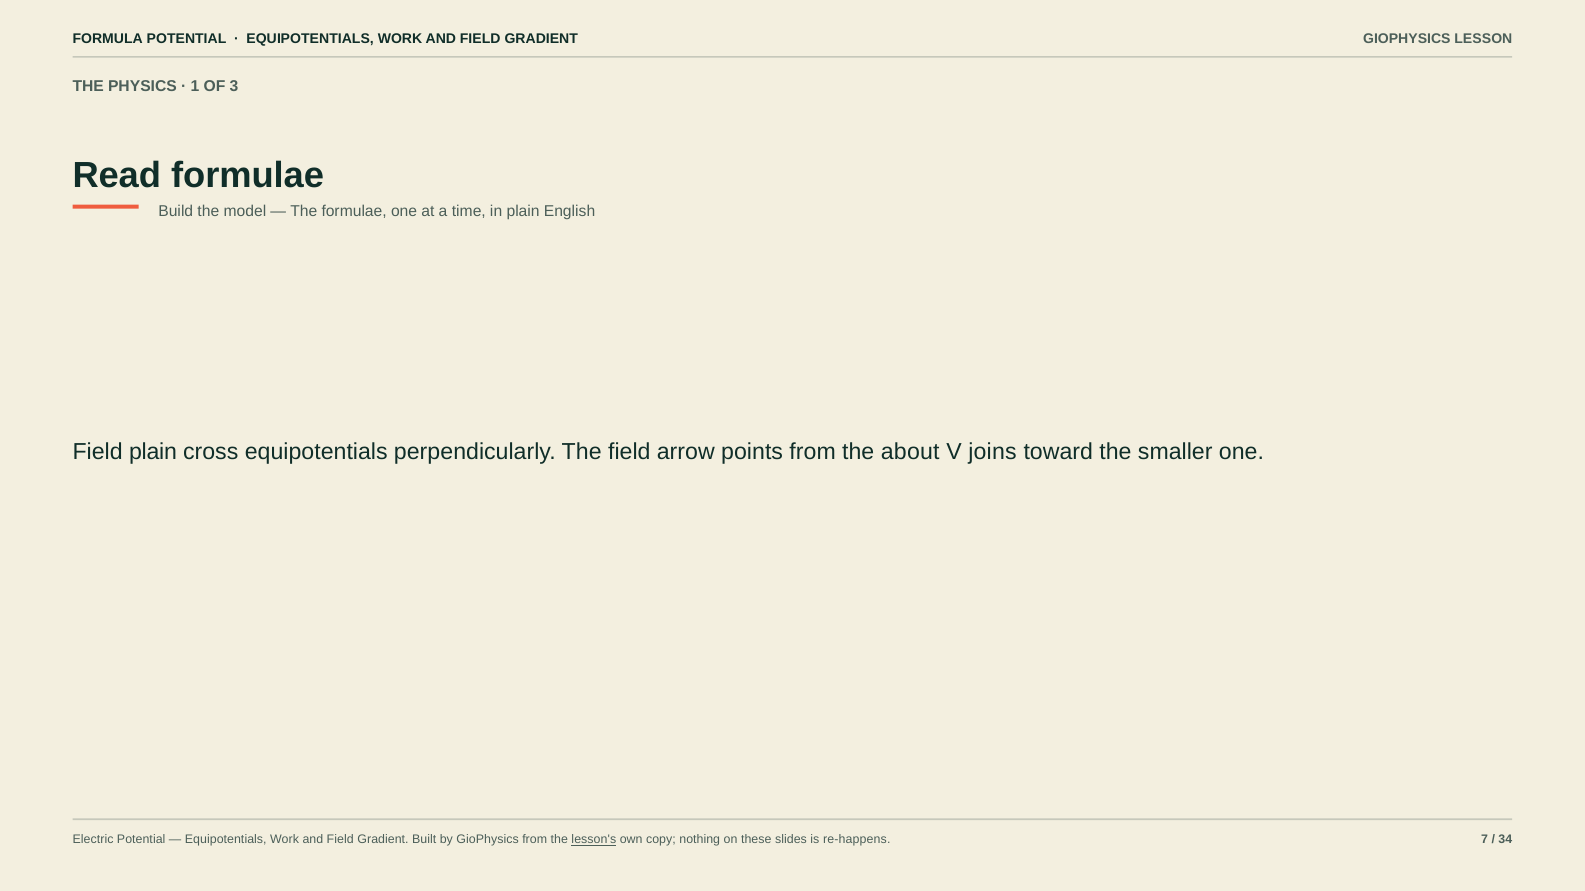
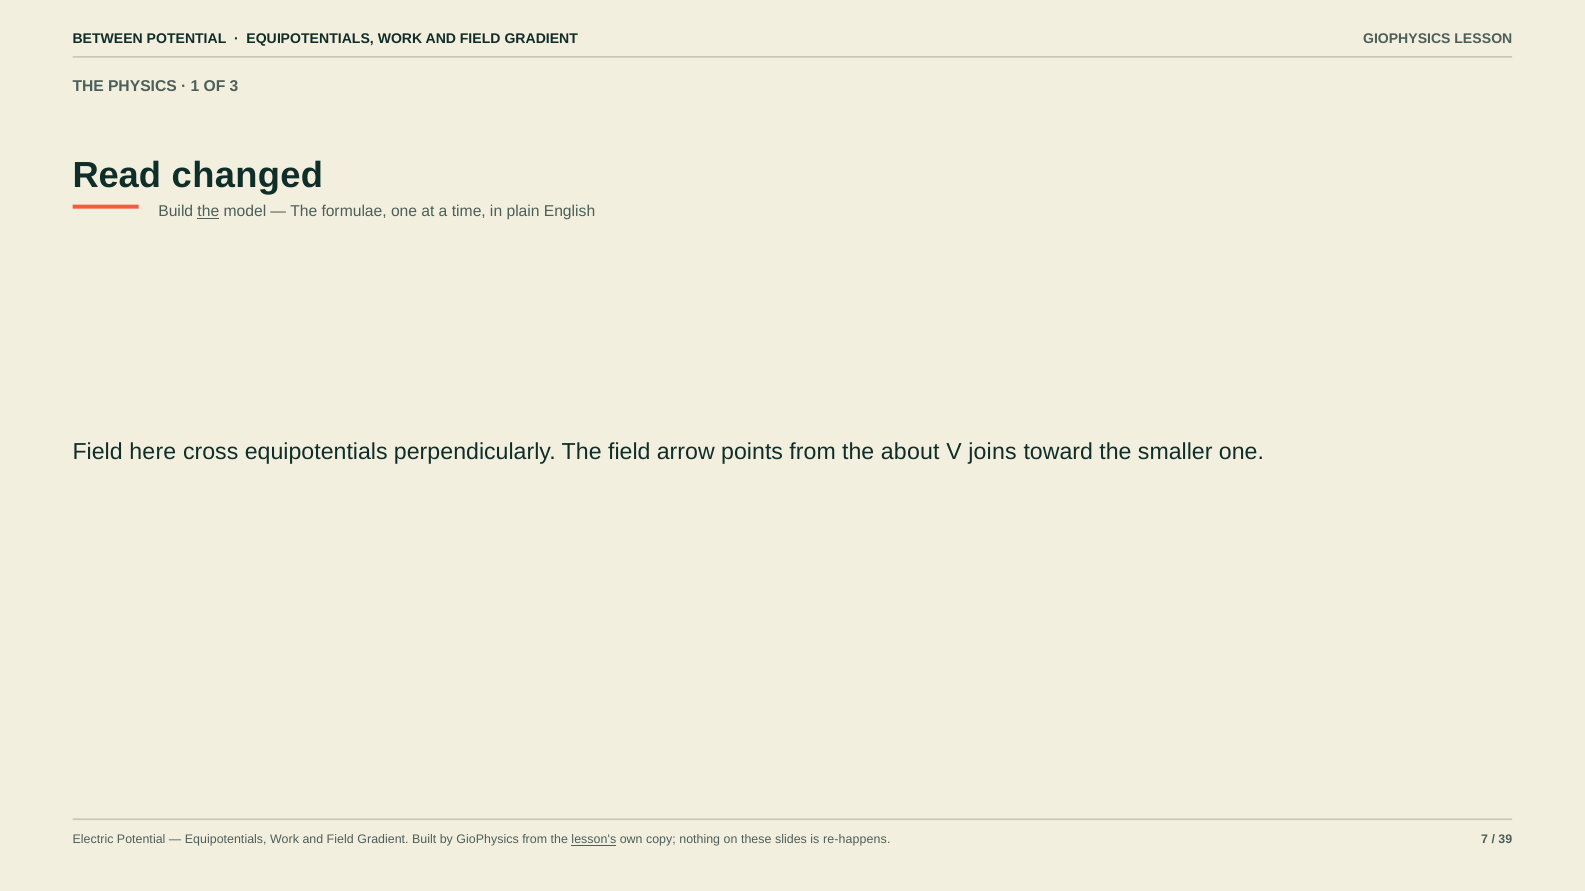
FORMULA: FORMULA -> BETWEEN (108, 39)
Read formulae: formulae -> changed (247, 176)
the underline: none -> present (208, 212)
Field plain: plain -> here (153, 452)
34: 34 -> 39 (1505, 840)
